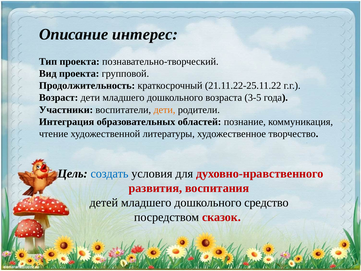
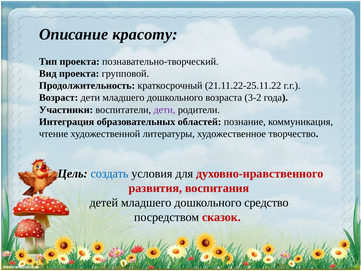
интерес: интерес -> красоту (145, 34)
3-5: 3-5 -> 3-2 (253, 98)
дети colour: orange -> purple (164, 110)
